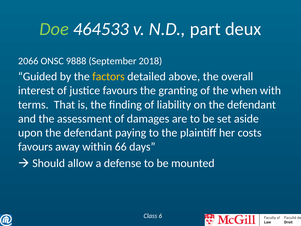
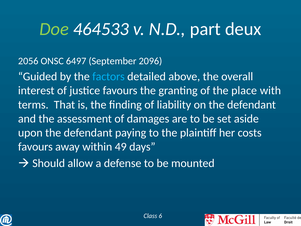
2066: 2066 -> 2056 (28, 61)
9888: 9888 -> 6497 (76, 61)
2018: 2018 -> 2096 (150, 61)
factors colour: yellow -> light blue (109, 76)
when: when -> place (244, 90)
66: 66 -> 49 (121, 147)
